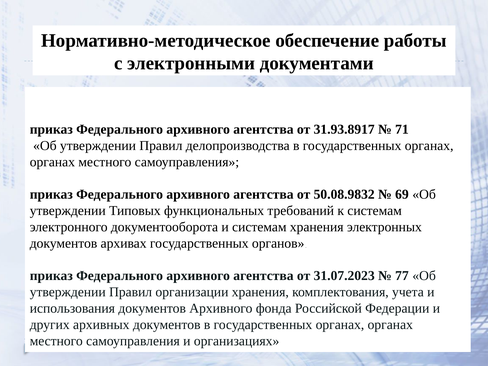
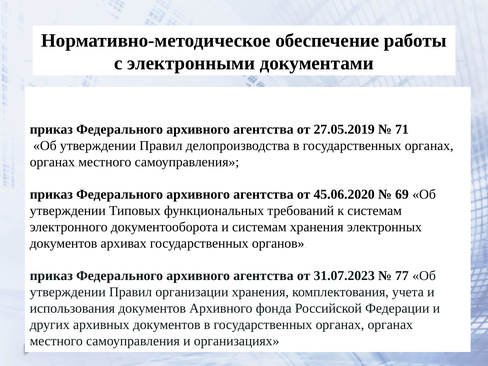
31.93.8917: 31.93.8917 -> 27.05.2019 (344, 129)
50.08.9832: 50.08.9832 -> 45.06.2020 (344, 194)
